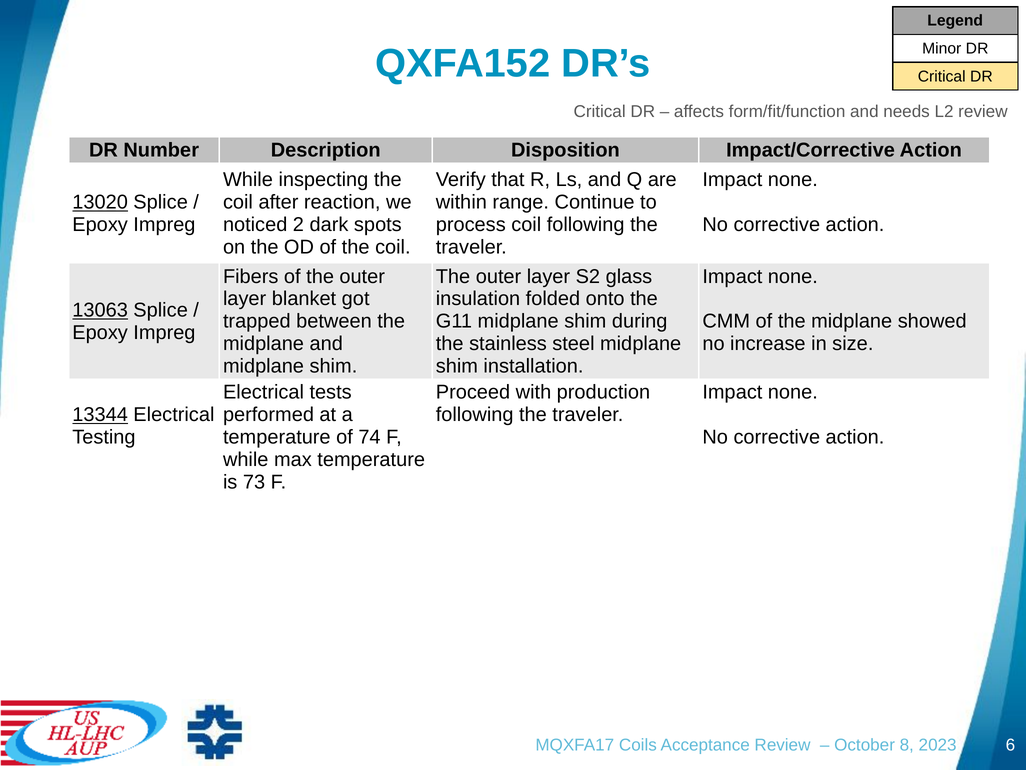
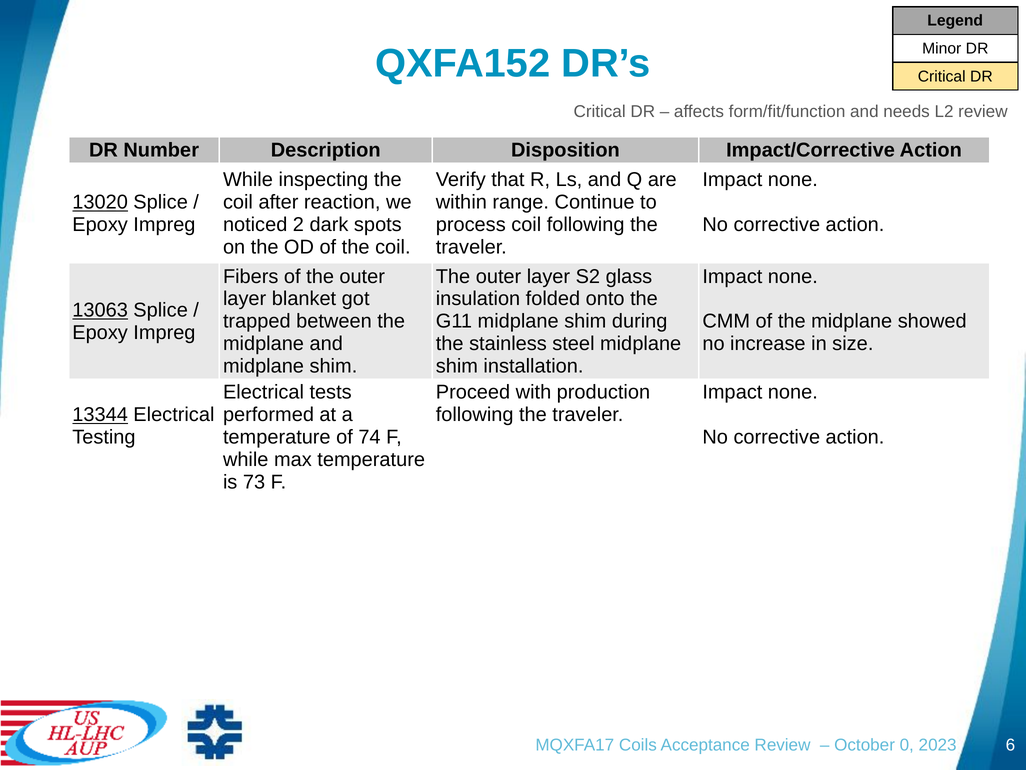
8: 8 -> 0 (907, 745)
